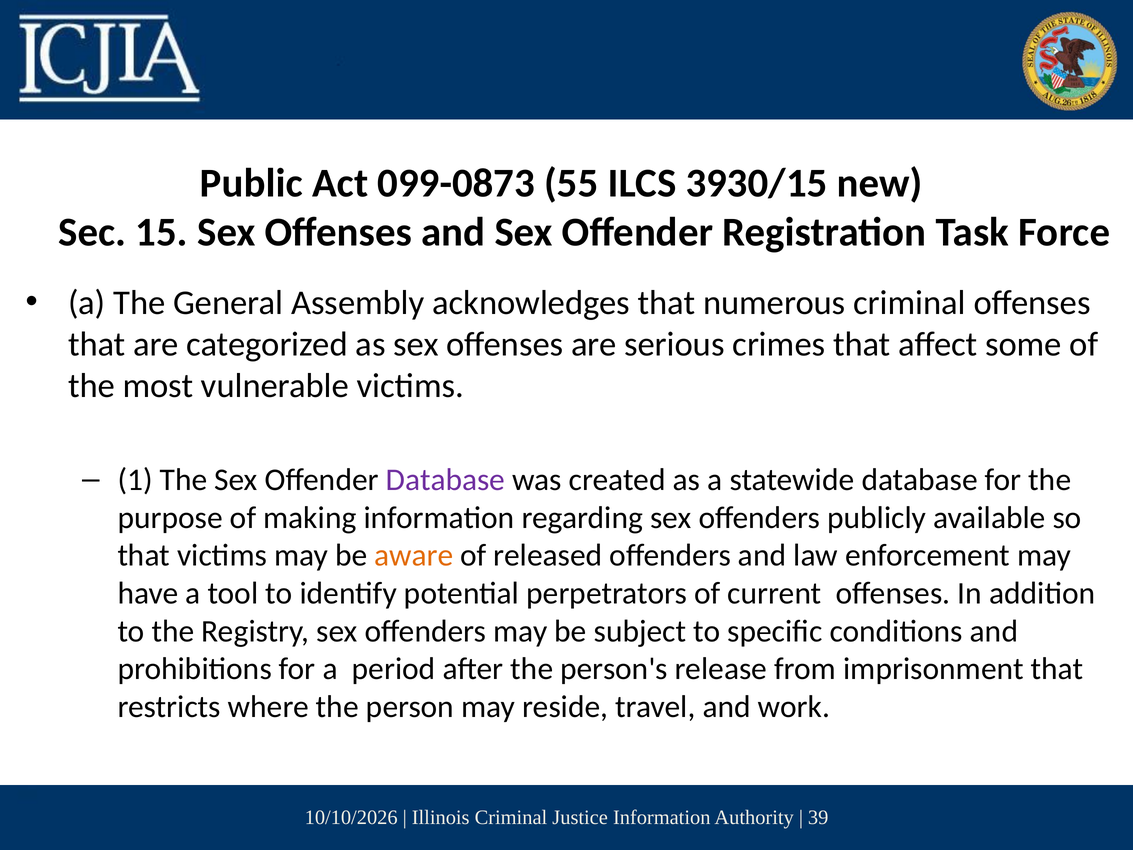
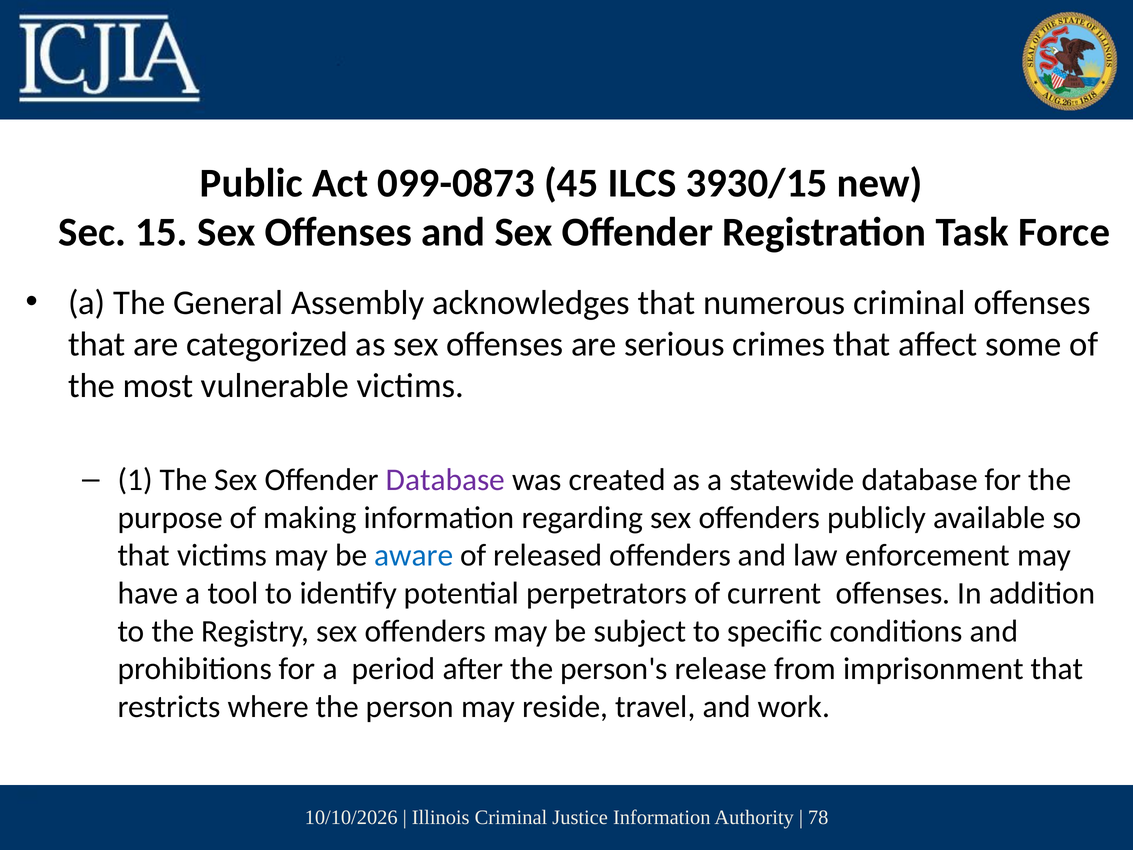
55: 55 -> 45 (571, 183)
aware colour: orange -> blue (414, 555)
39: 39 -> 78 (818, 817)
